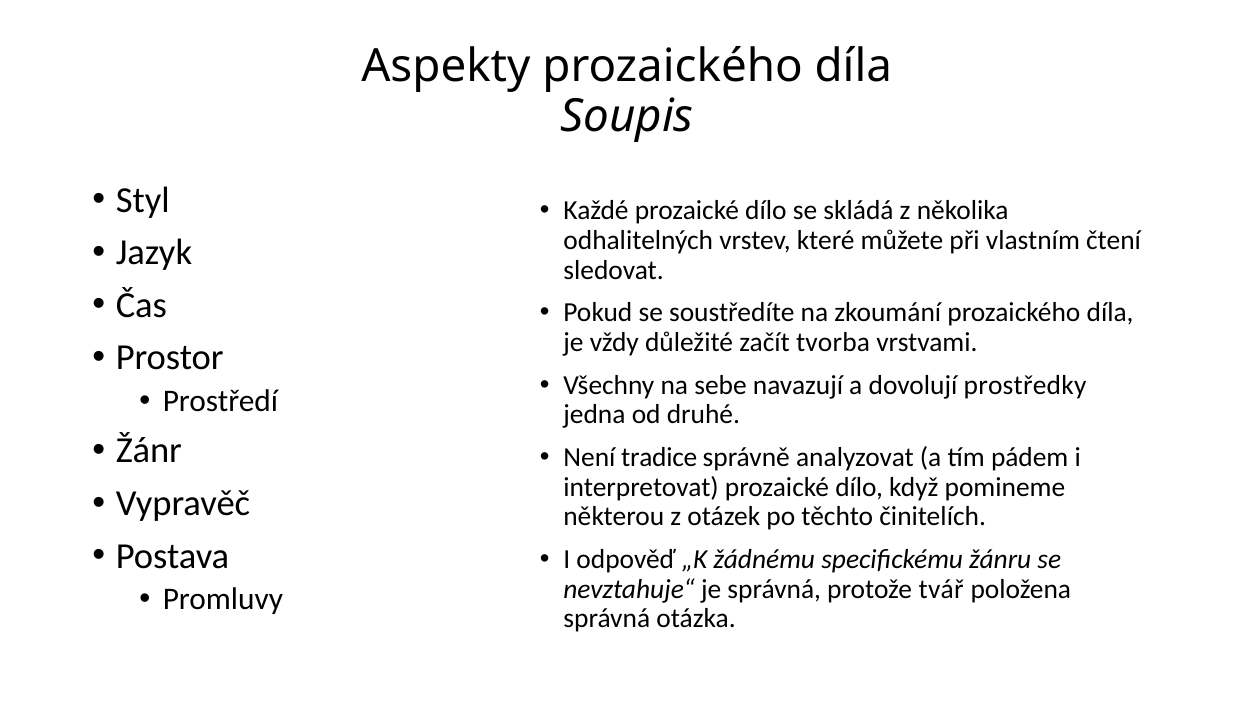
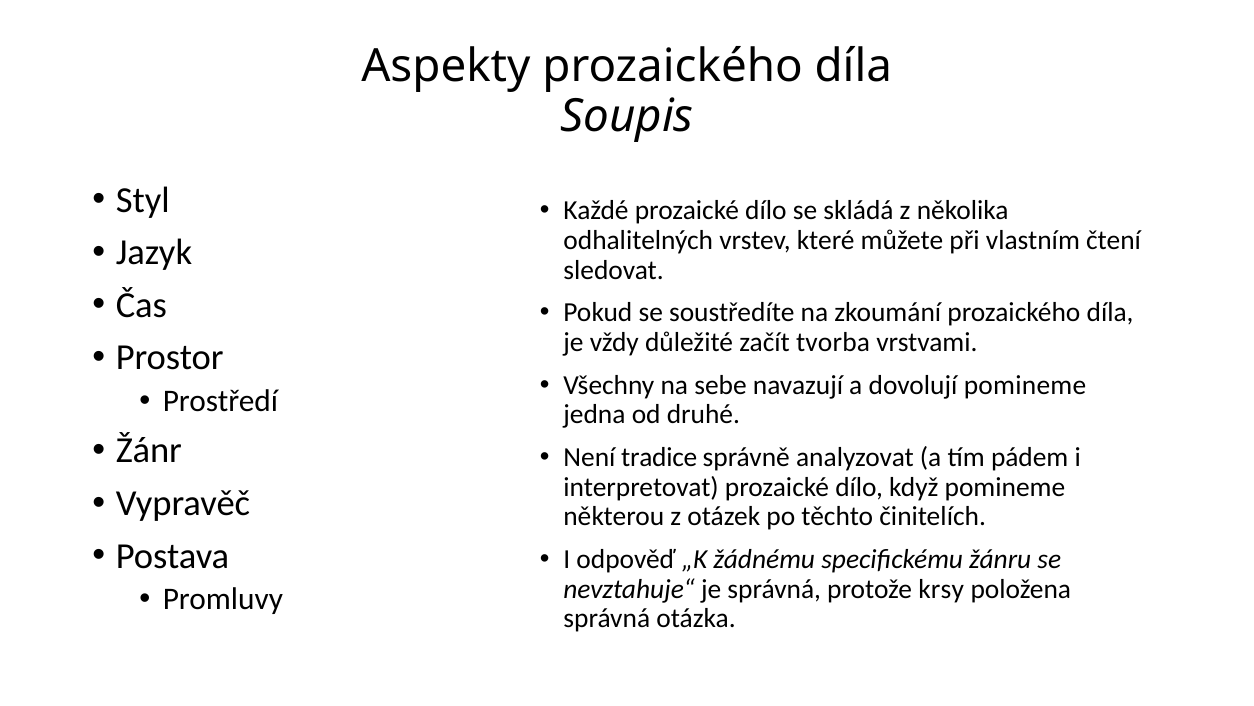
dovolují prostředky: prostředky -> pomineme (1025, 385)
tvář: tvář -> krsy (941, 589)
